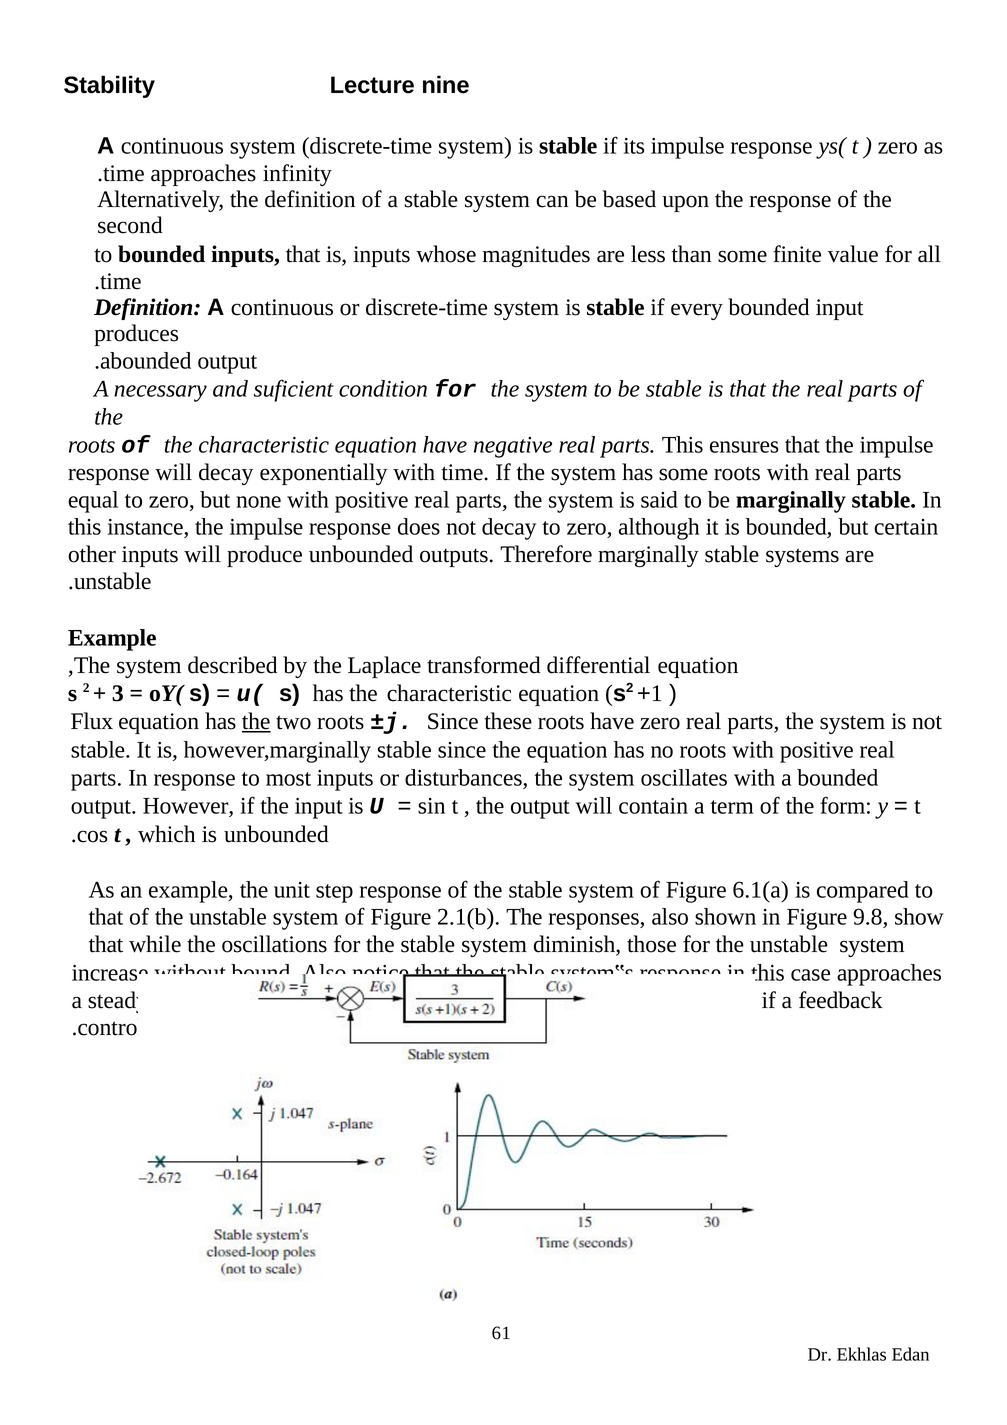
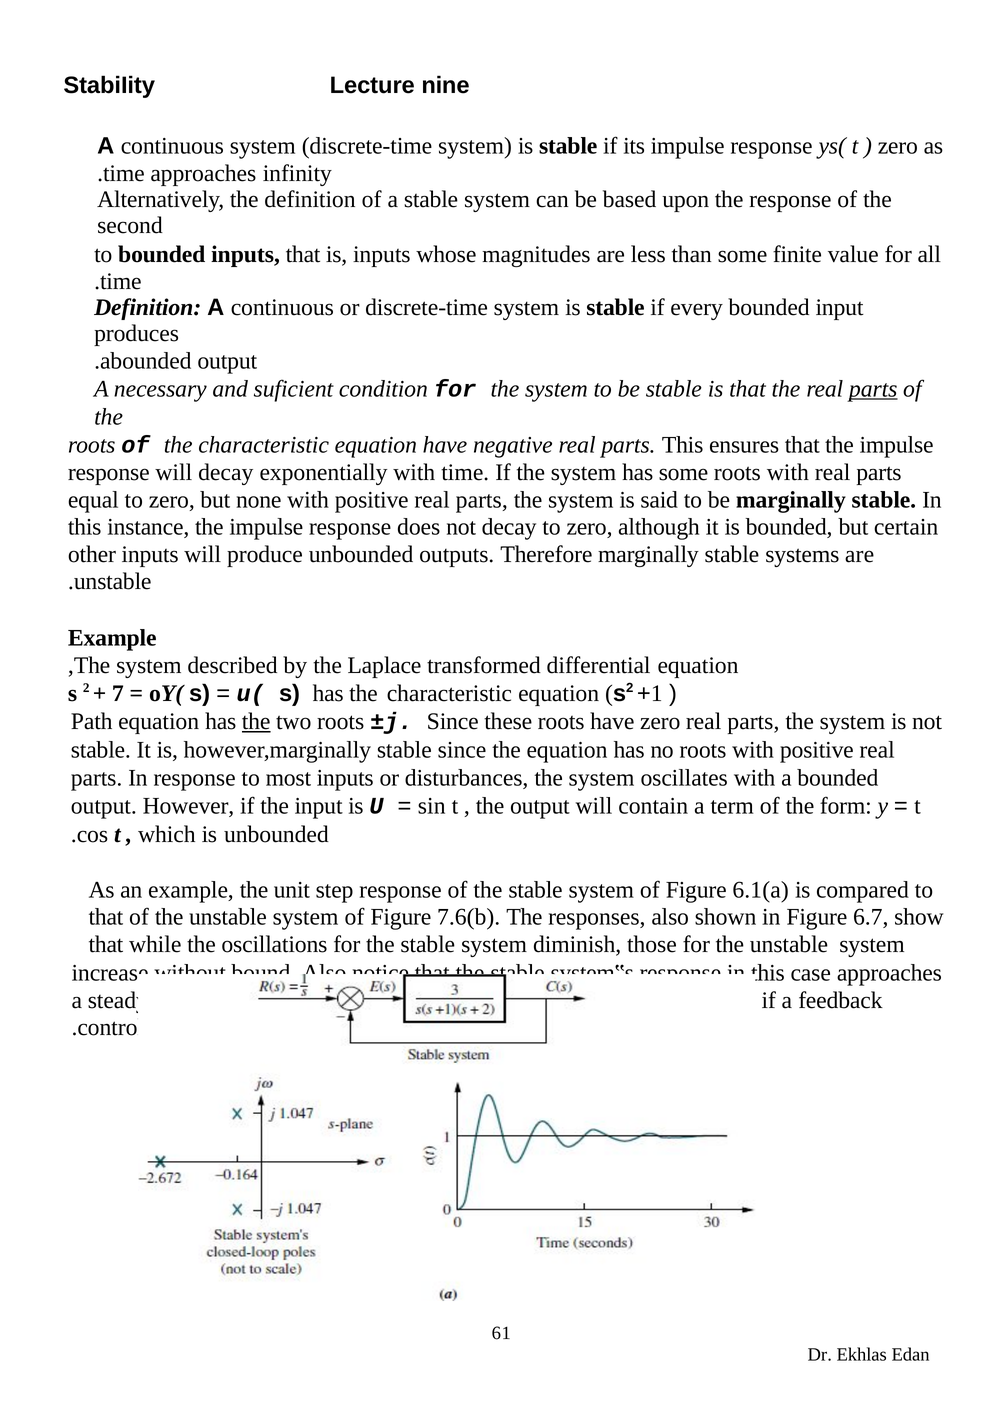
parts underline: none -> present (873, 389)
3: 3 -> 7 (118, 694)
Flux: Flux -> Path (92, 722)
2.1(b: 2.1(b -> 7.6(b (469, 917)
9.8: 9.8 -> 6.7 (871, 917)
